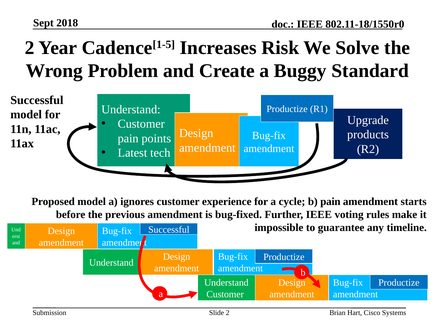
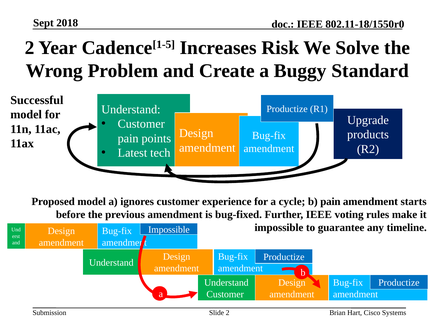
Successful: Successful -> Impossible (169, 230)
